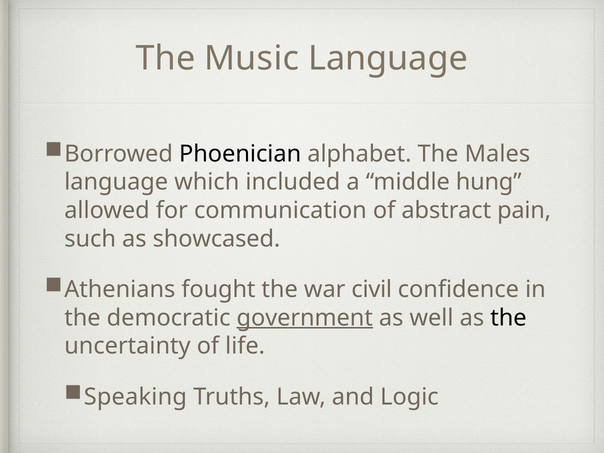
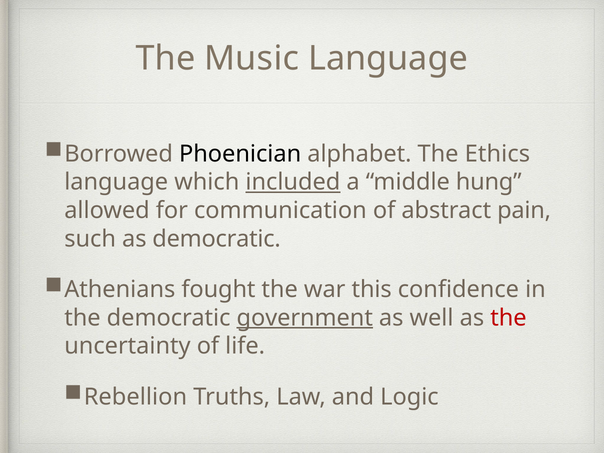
Males: Males -> Ethics (497, 154)
included underline: none -> present (293, 182)
as showcased: showcased -> democratic (217, 239)
civil: civil -> this (372, 289)
the colour: black -> red (508, 318)
Speaking: Speaking -> Rebellion (135, 397)
